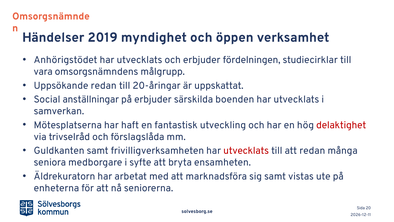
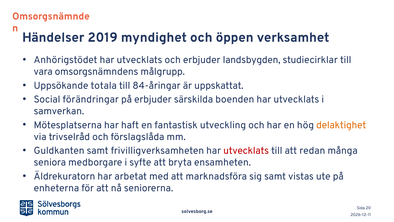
fördelningen: fördelningen -> landsbygden (252, 60)
Uppsökande redan: redan -> totala (104, 85)
20-åringar: 20-åringar -> 84-åringar (157, 85)
anställningar: anställningar -> förändringar (91, 99)
delaktighet colour: red -> orange (341, 125)
